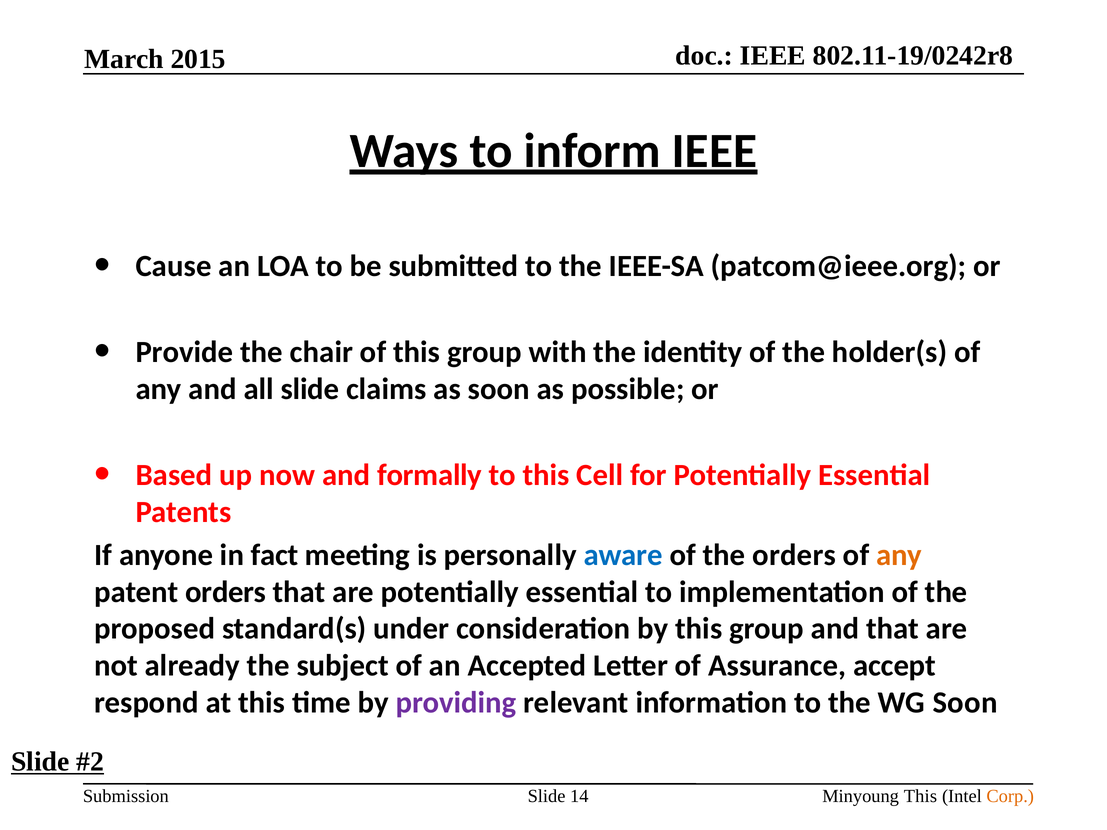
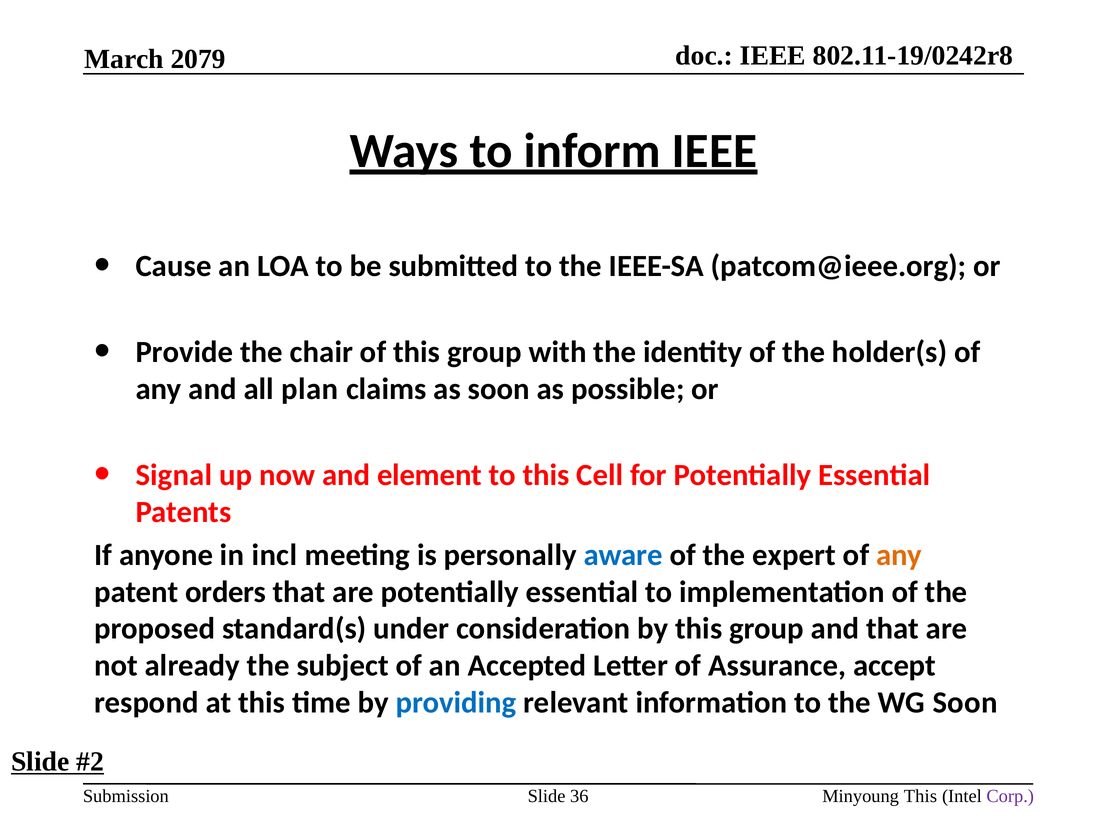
2015: 2015 -> 2079 (198, 59)
all slide: slide -> plan (310, 389)
Based: Based -> Signal (174, 475)
formally: formally -> element (430, 475)
fact: fact -> incl (274, 555)
the orders: orders -> expert (794, 555)
providing colour: purple -> blue (456, 703)
14: 14 -> 36 (579, 796)
Corp colour: orange -> purple (1010, 796)
